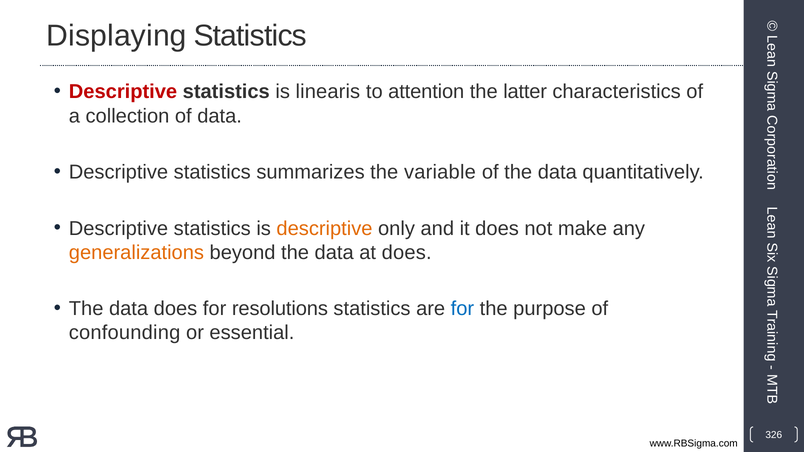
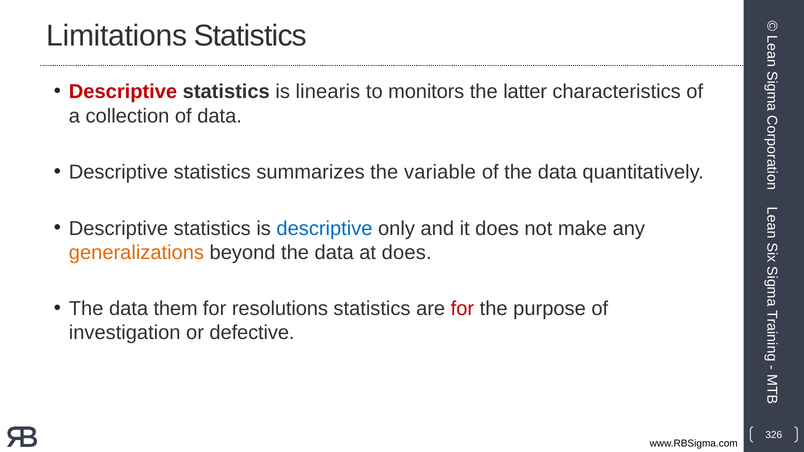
Displaying: Displaying -> Limitations (117, 36)
attention: attention -> monitors (426, 92)
descriptive colour: orange -> blue (324, 229)
data does: does -> them (176, 309)
for colour: blue -> red (462, 309)
confounding: confounding -> investigation (125, 333)
essential: essential -> defective (252, 333)
